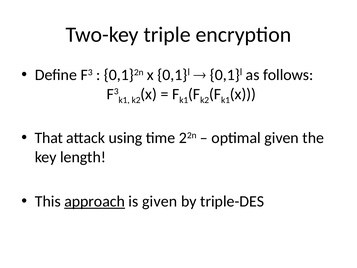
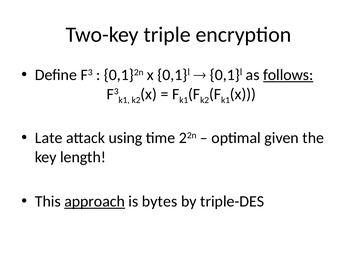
follows underline: none -> present (288, 75)
That: That -> Late (49, 138)
is given: given -> bytes (160, 201)
